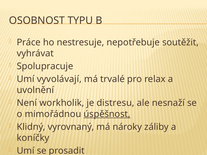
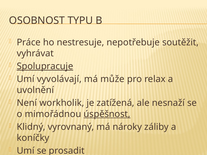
Spolupracuje underline: none -> present (45, 66)
trvalé: trvalé -> může (112, 79)
distresu: distresu -> zatížená (116, 103)
